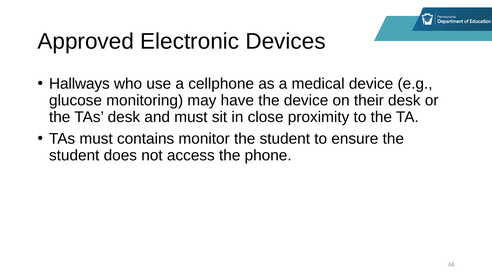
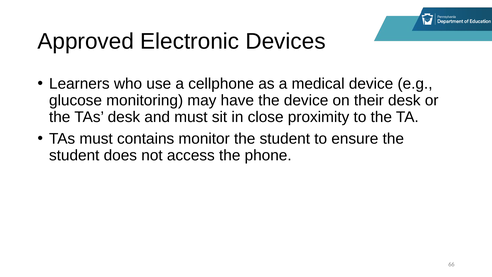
Hallways: Hallways -> Learners (79, 84)
